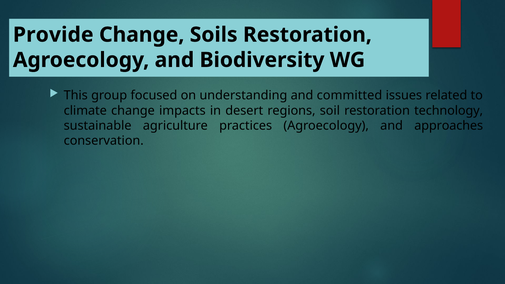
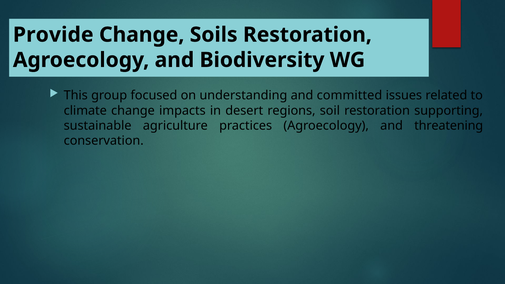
technology: technology -> supporting (449, 111)
approaches: approaches -> threatening (449, 126)
